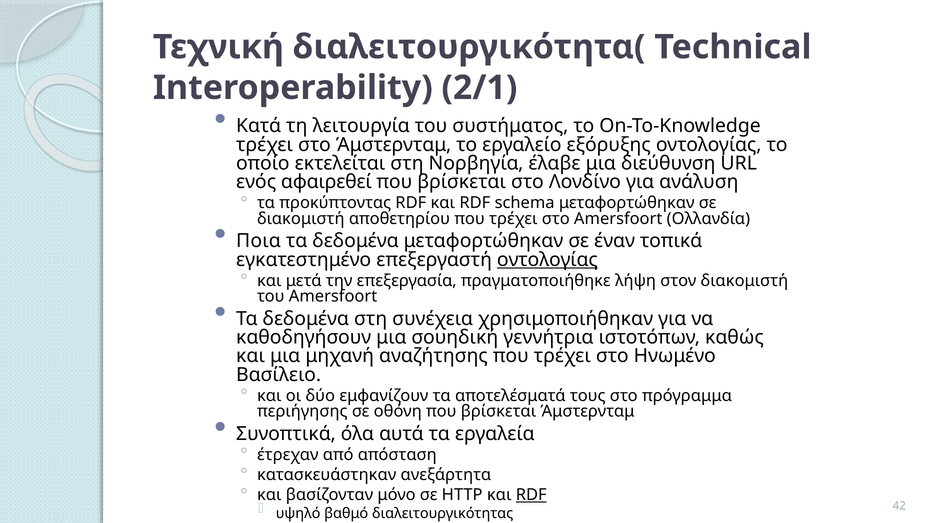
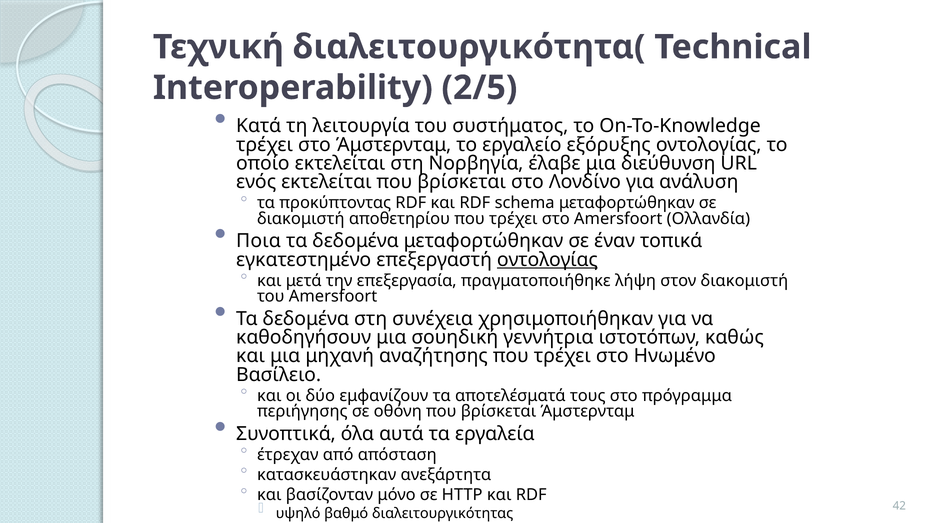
2/1: 2/1 -> 2/5 (479, 88)
ενός αφαιρεθεί: αφαιρεθεί -> εκτελείται (326, 182)
RDF underline: present -> none (531, 495)
